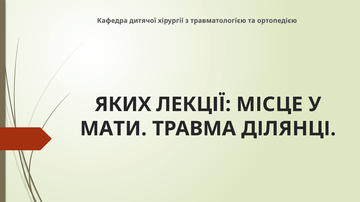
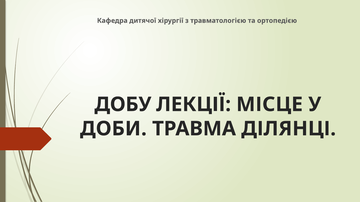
ЯКИХ: ЯКИХ -> ДОБУ (123, 105)
МАТИ: МАТИ -> ДОБИ (113, 129)
